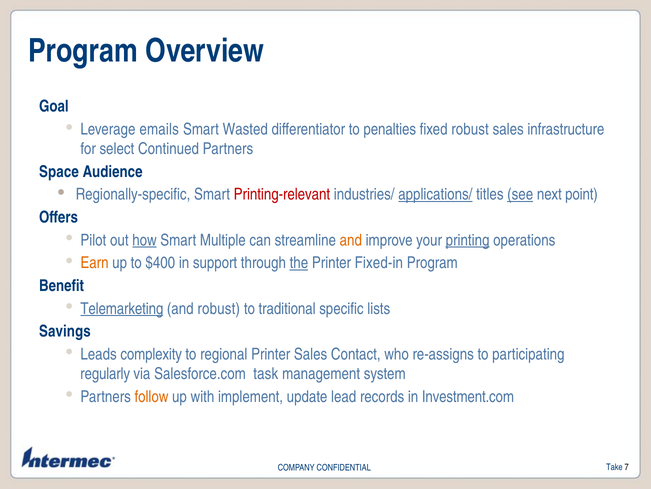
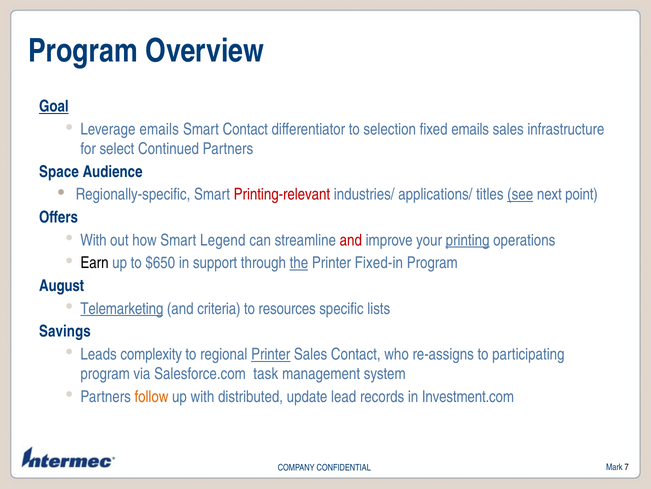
Goal underline: none -> present (54, 106)
Smart Wasted: Wasted -> Contact (245, 129)
penalties: penalties -> selection (390, 129)
fixed robust: robust -> emails (470, 129)
applications/ underline: present -> none (435, 194)
Pilot: Pilot -> With (93, 240)
how underline: present -> none (144, 240)
Multiple: Multiple -> Legend (223, 240)
and colour: orange -> red (351, 240)
Earn colour: orange -> black (95, 263)
$400: $400 -> $650 (160, 263)
Benefit: Benefit -> August (62, 285)
and robust: robust -> criteria (219, 308)
traditional: traditional -> resources (287, 308)
Printer underline: none -> present (271, 354)
regularly: regularly -> program (105, 373)
implement: implement -> distributed (251, 396)
Take: Take -> Mark (614, 466)
